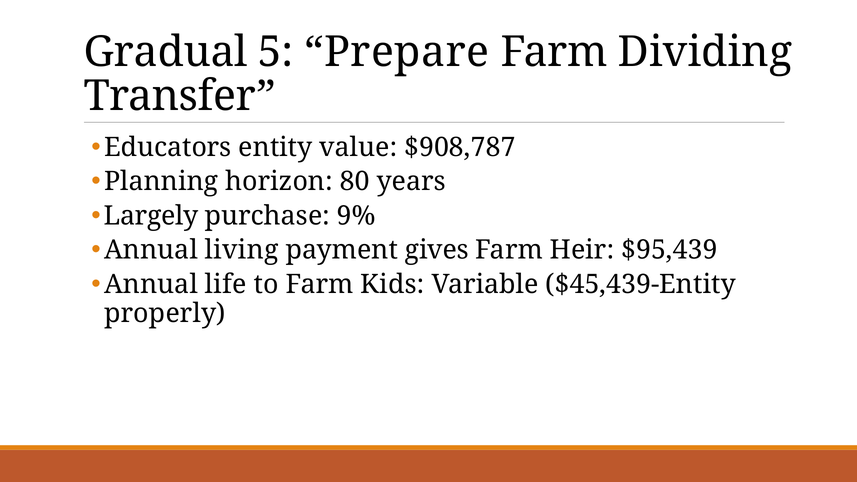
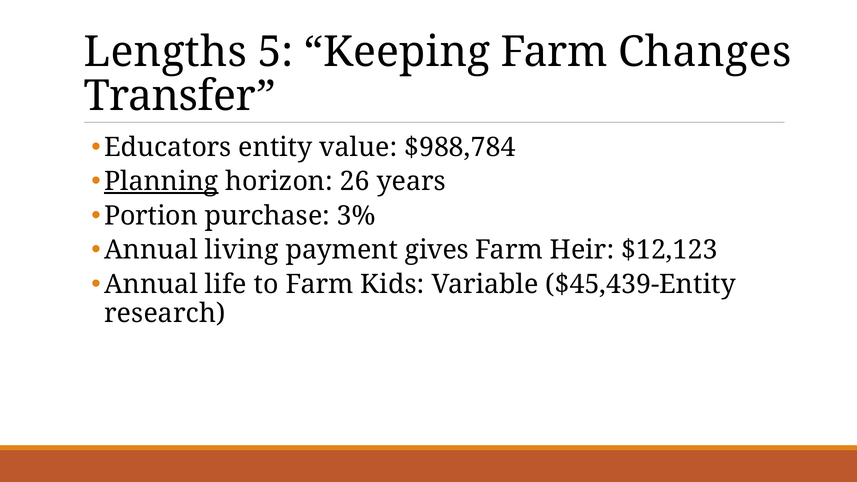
Gradual: Gradual -> Lengths (165, 52)
Prepare: Prepare -> Keeping (397, 52)
Dividing: Dividing -> Changes (705, 52)
$908,787: $908,787 -> $988,784 (460, 147)
Planning underline: none -> present (161, 182)
80: 80 -> 26 (355, 182)
Largely: Largely -> Portion (151, 216)
9%: 9% -> 3% (356, 216)
$95,439: $95,439 -> $12,123 (669, 250)
properly: properly -> research (165, 313)
